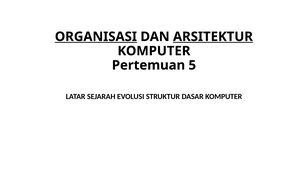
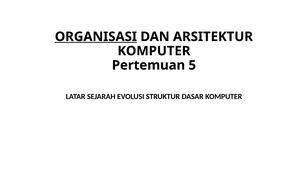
ARSITEKTUR underline: present -> none (213, 37)
